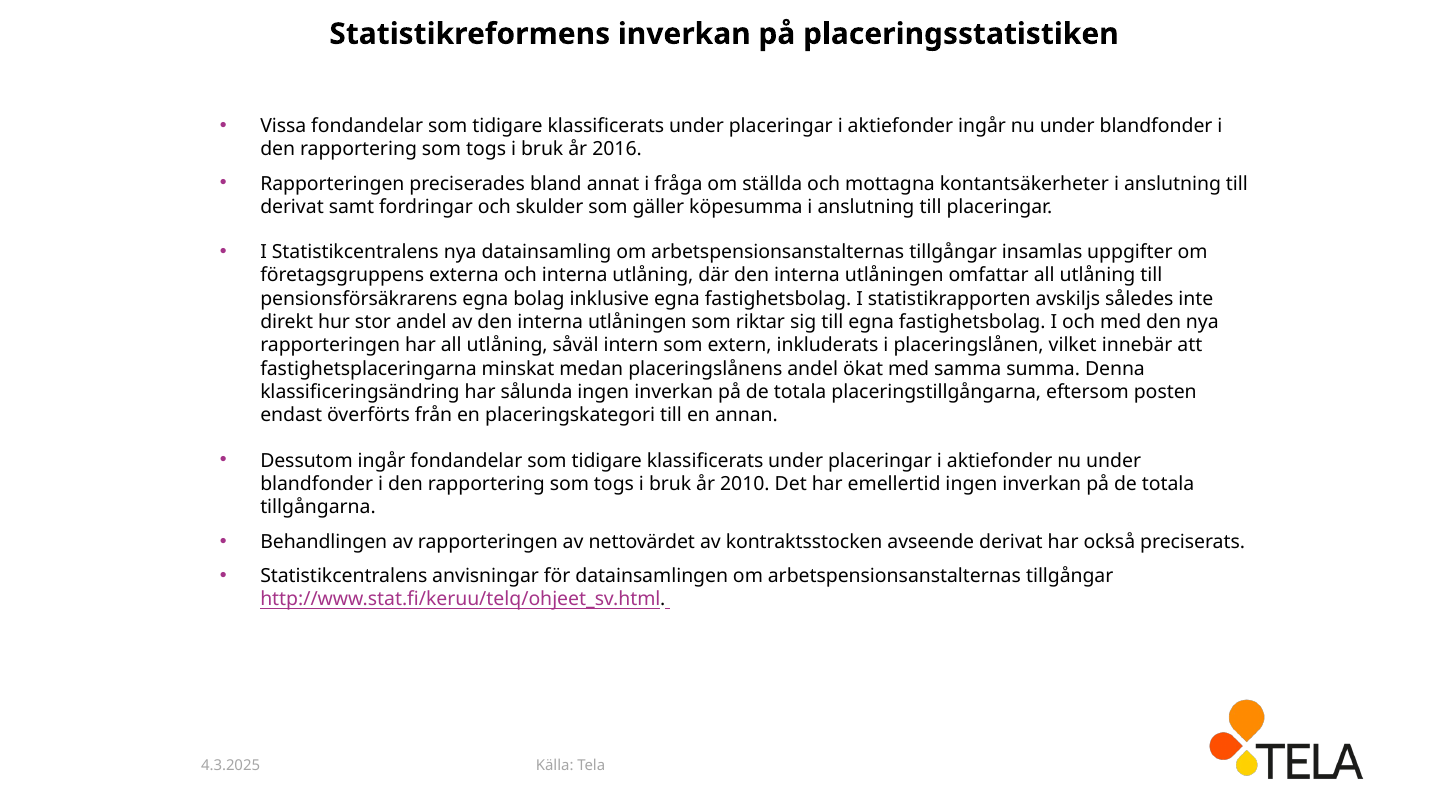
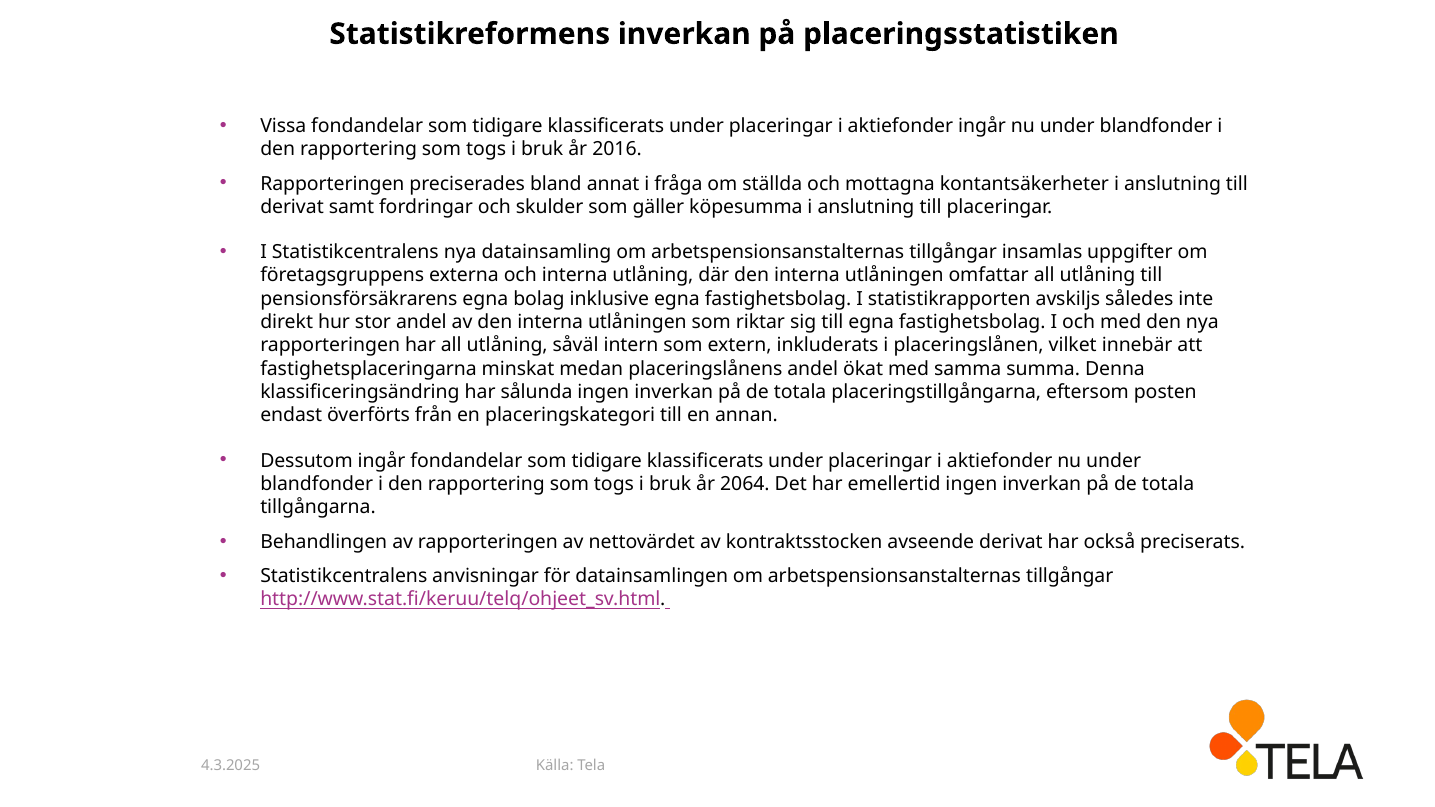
2010: 2010 -> 2064 (745, 484)
